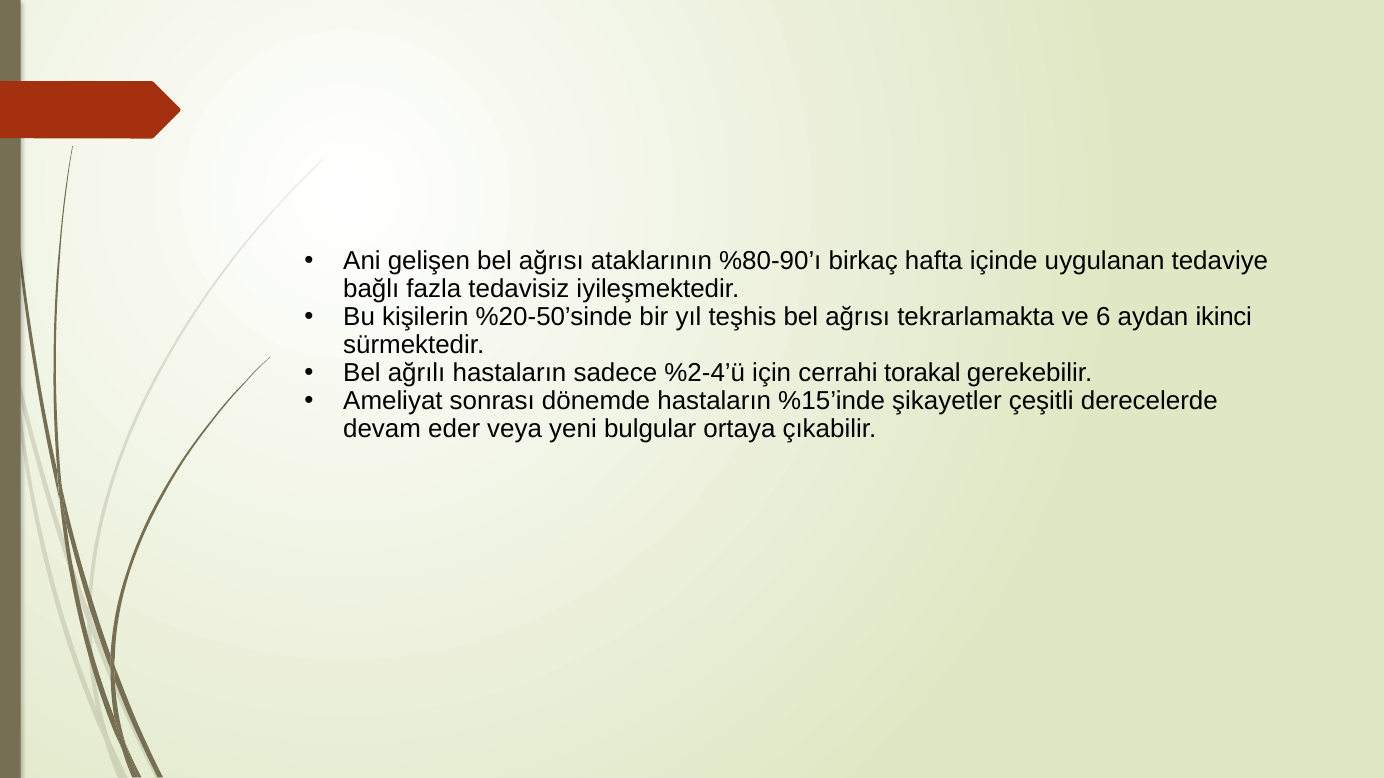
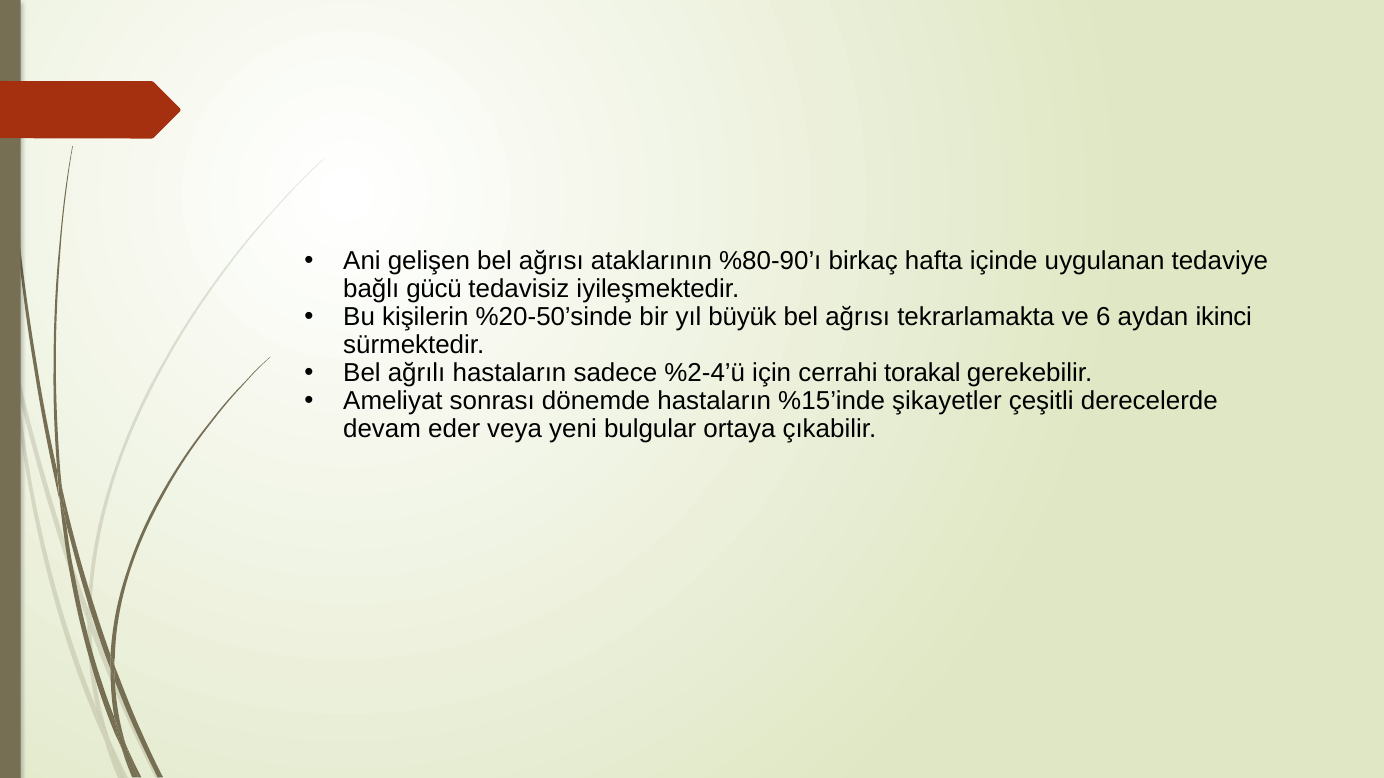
fazla: fazla -> gücü (434, 289)
teşhis: teşhis -> büyük (743, 317)
